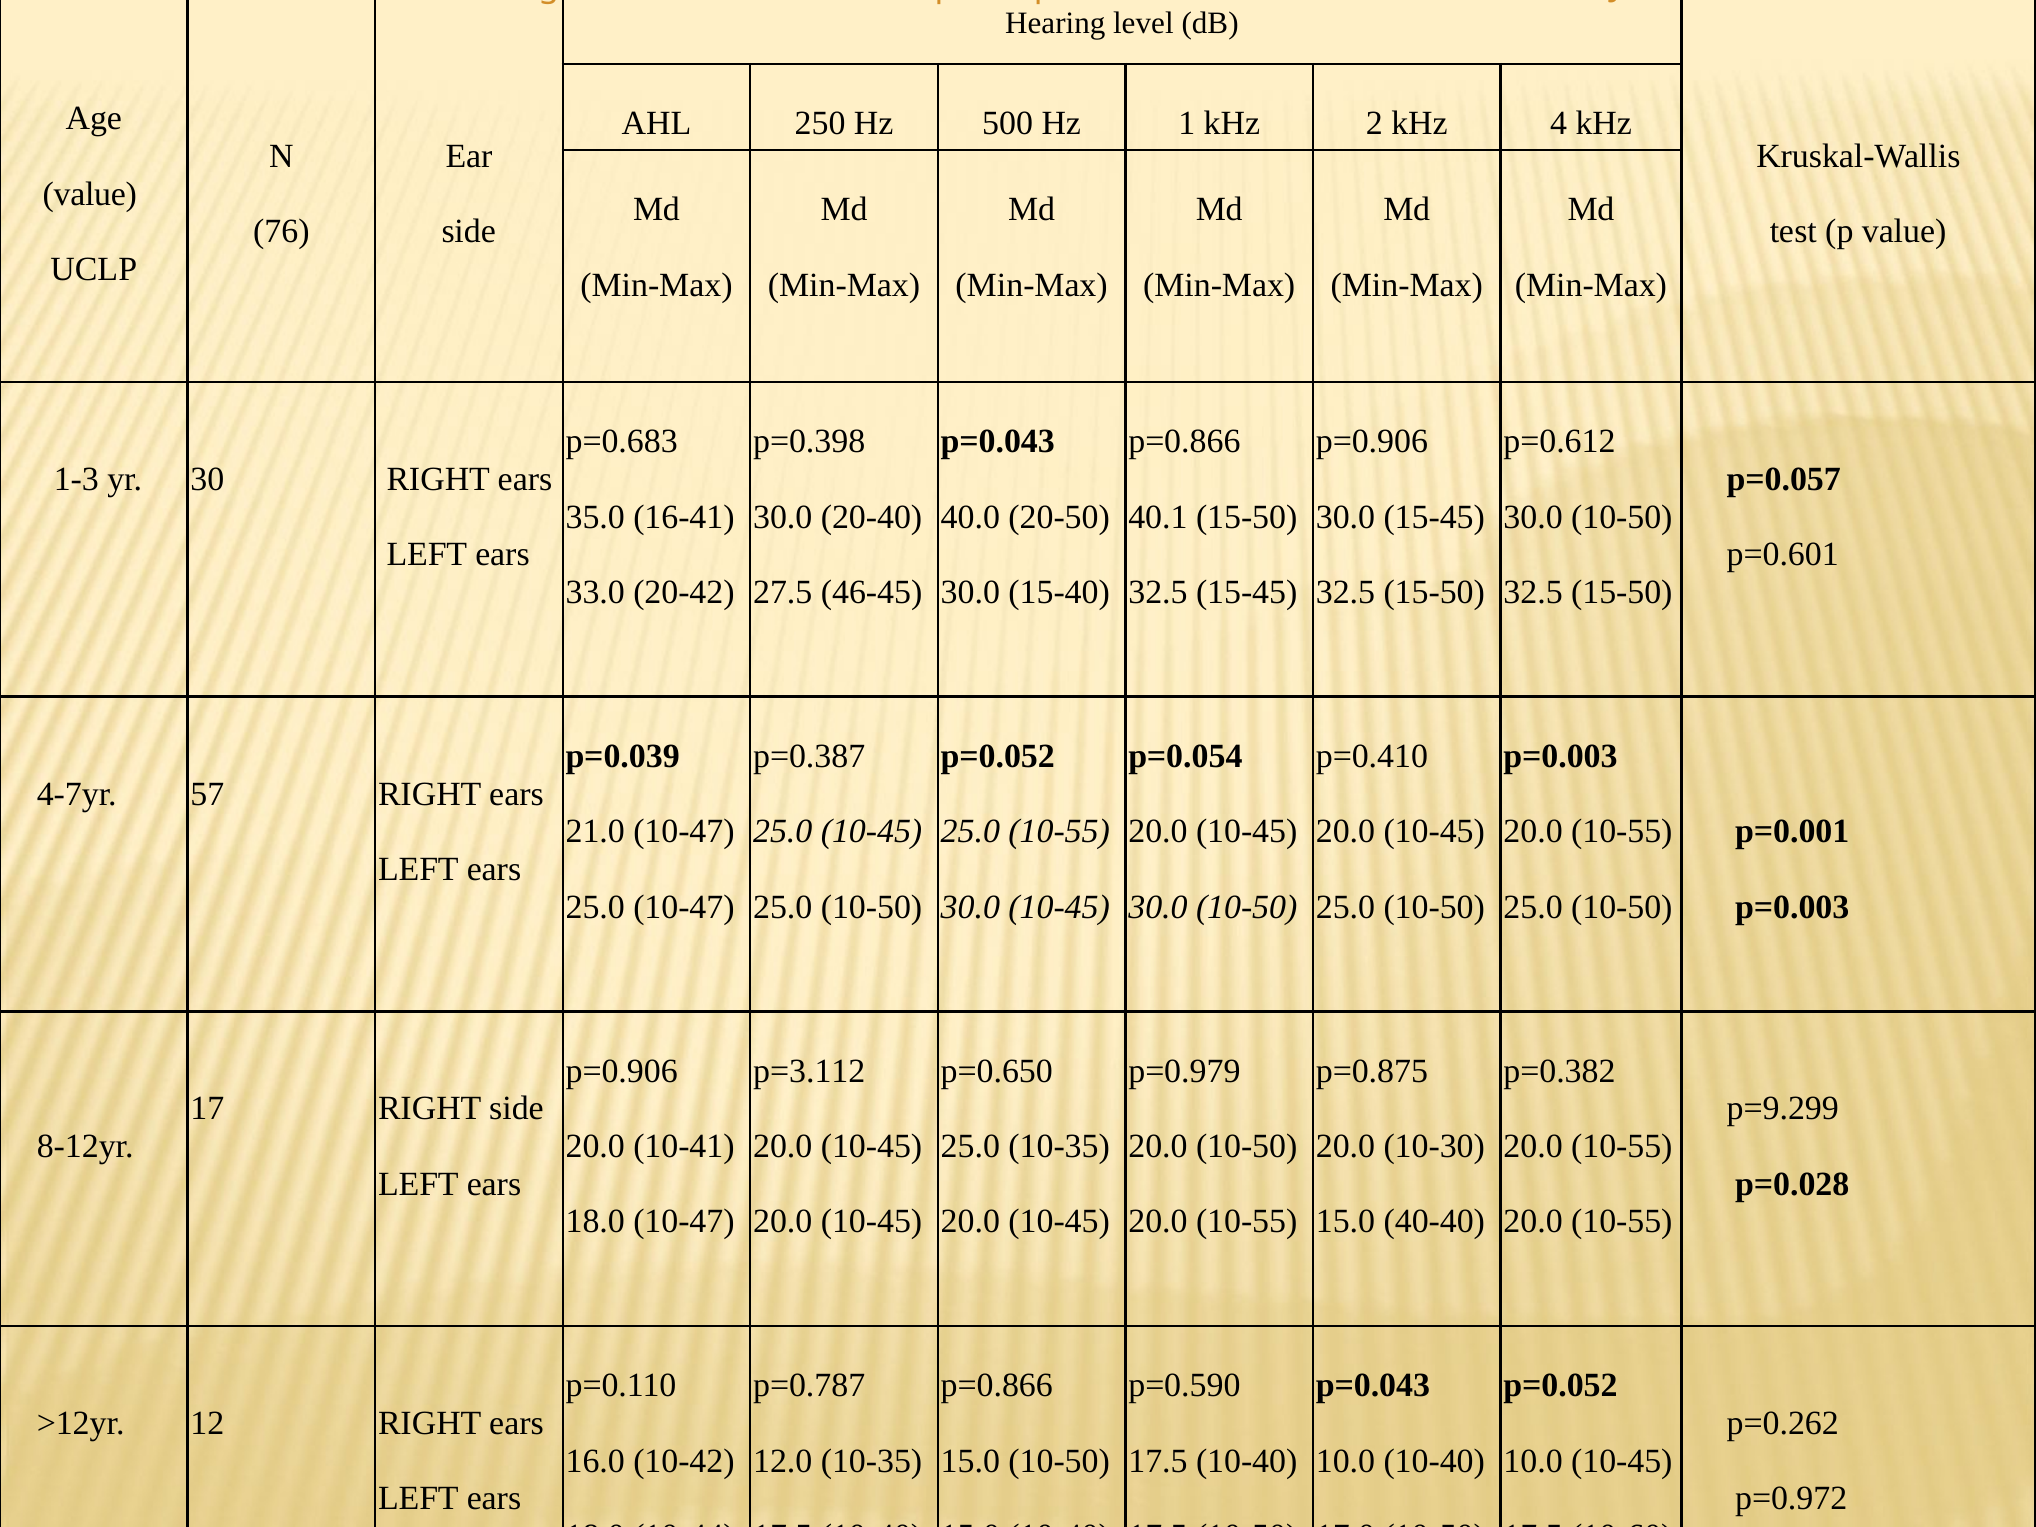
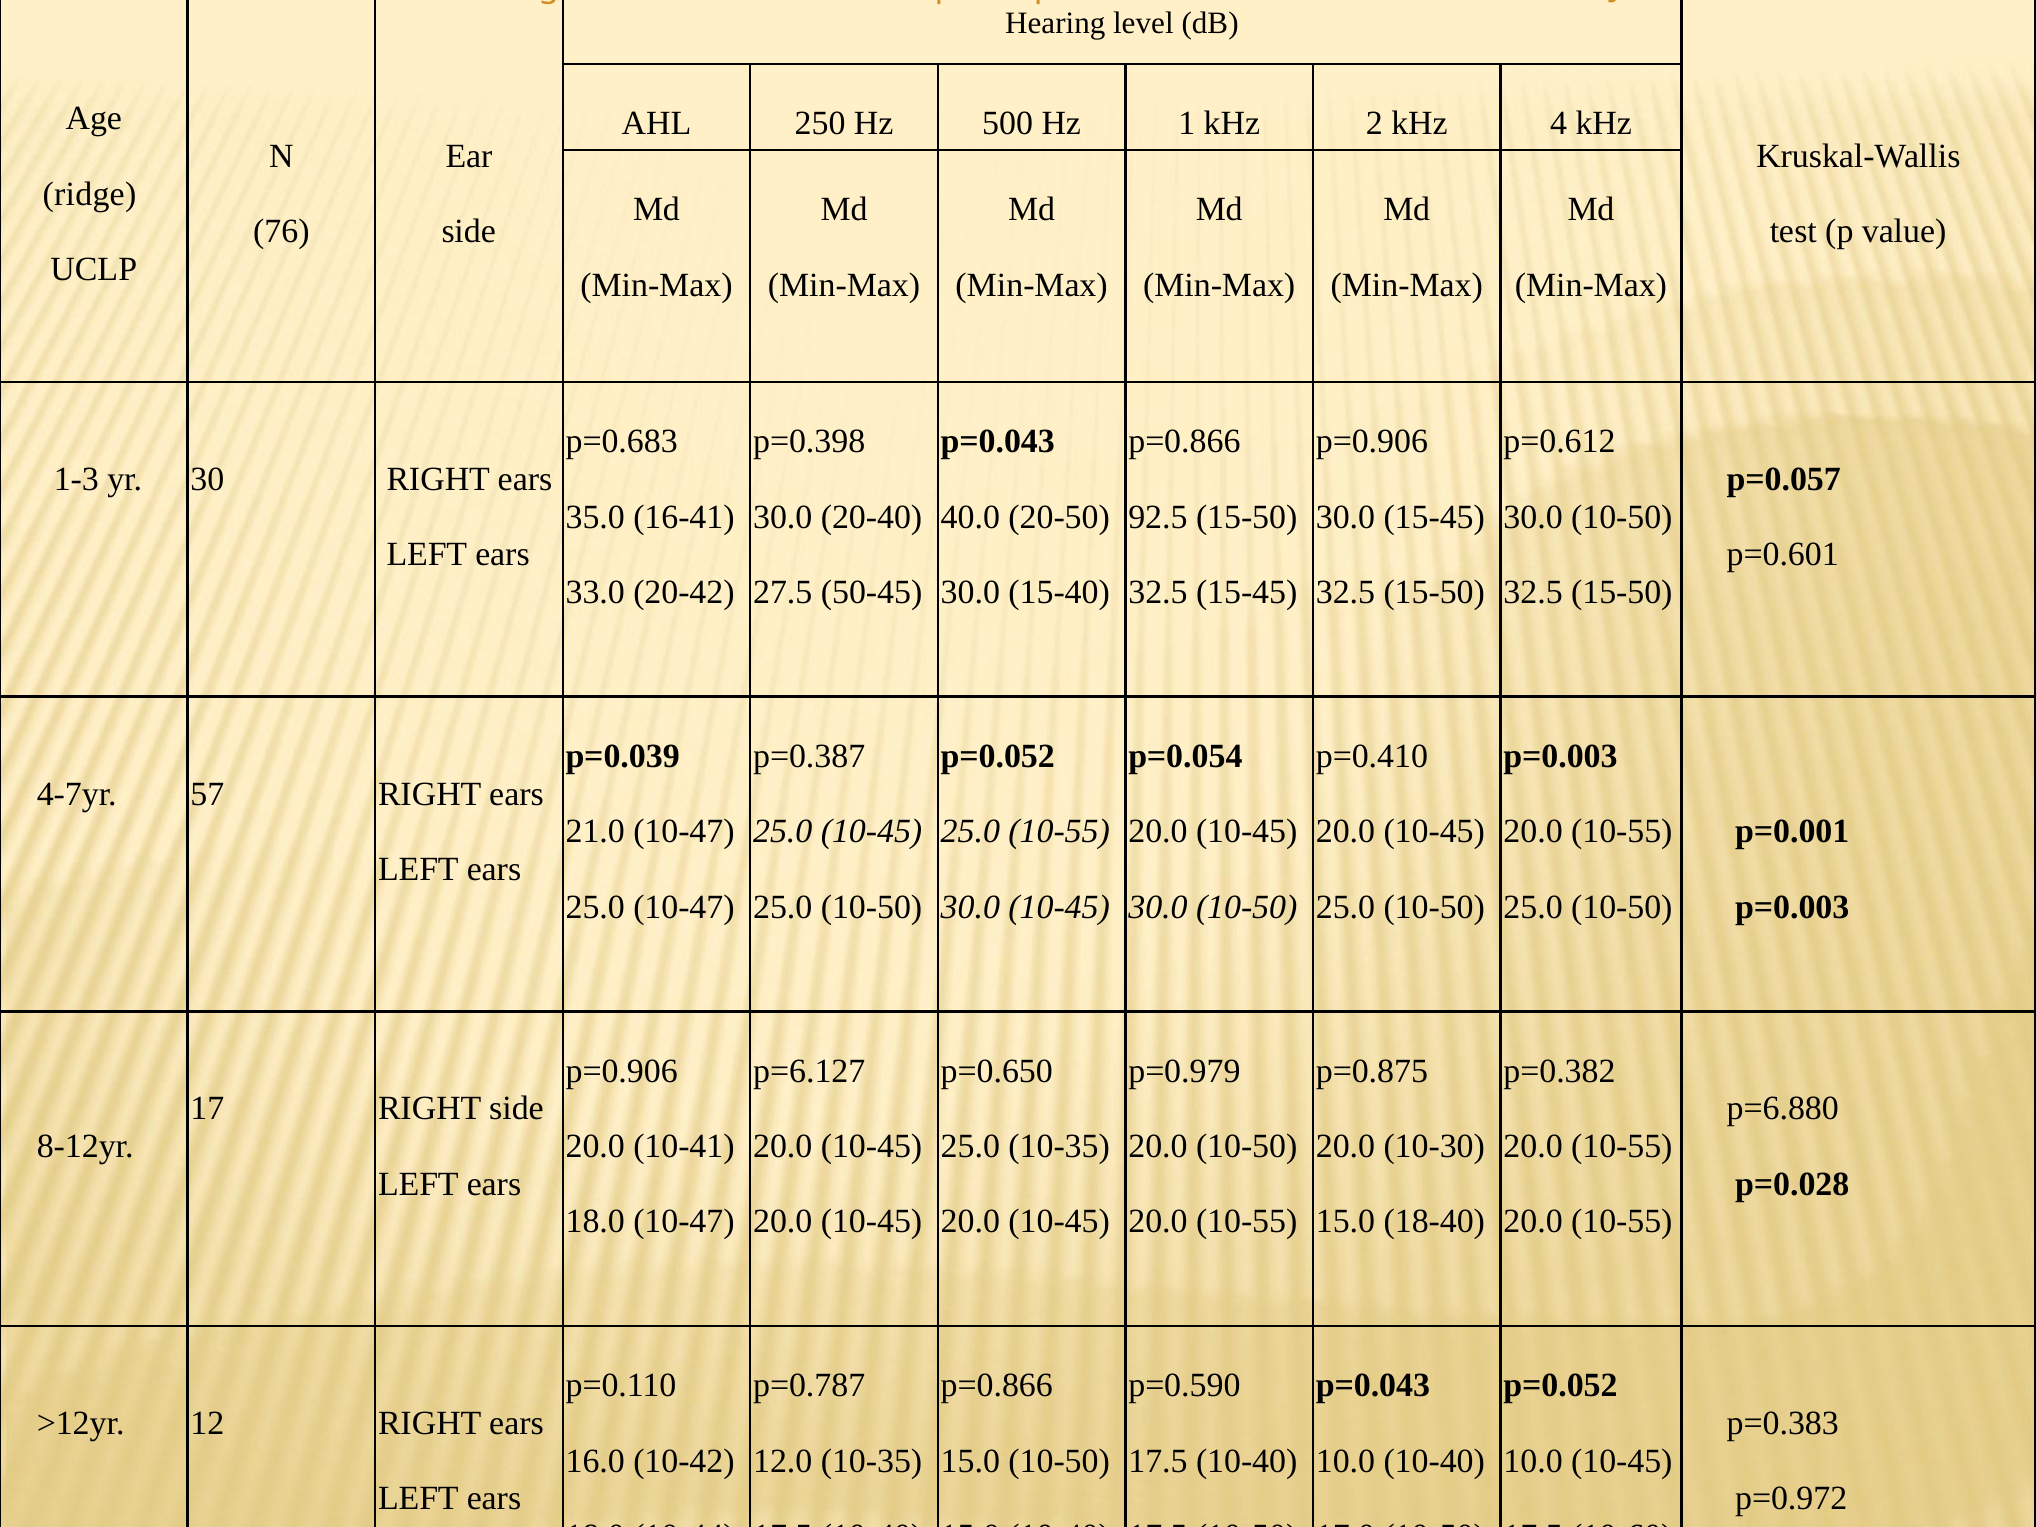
value: value -> ridge (89, 194)
40.1: 40.1 -> 92.5 (1158, 517)
46-45: 46-45 -> 50-45 (872, 592)
p=3.112: p=3.112 -> p=6.127 (809, 1071)
p=9.299: p=9.299 -> p=6.880 (1783, 1109)
40-40: 40-40 -> 18-40 (1434, 1222)
p=0.262: p=0.262 -> p=0.383 (1783, 1423)
